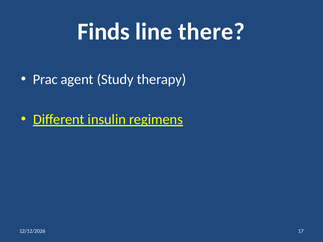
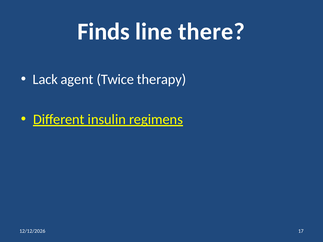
Prac: Prac -> Lack (45, 79)
Study: Study -> Twice (115, 79)
